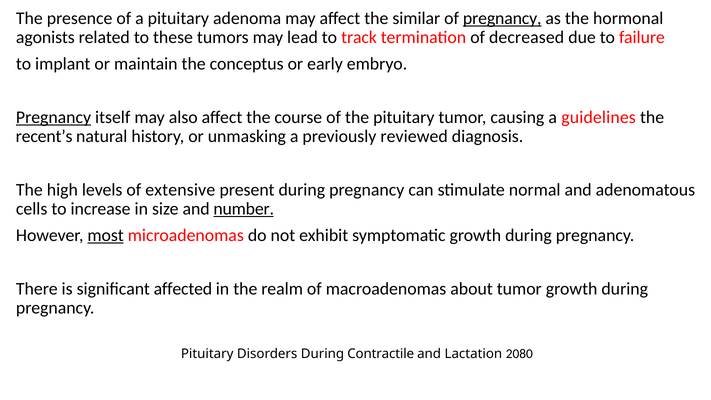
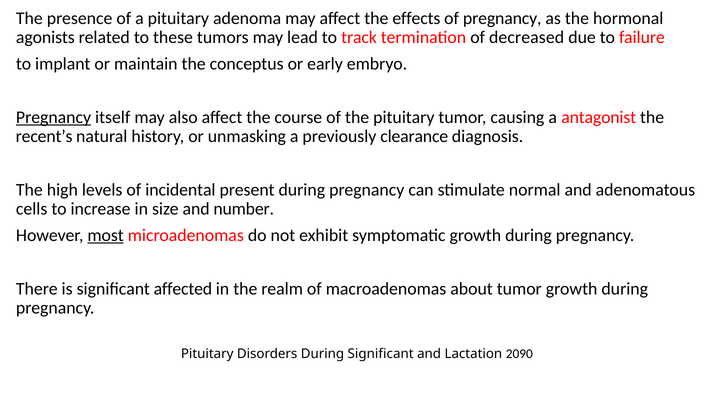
similar: similar -> effects (416, 18)
pregnancy underline: present -> none (502, 18)
guidelines: guidelines -> antagonist (599, 117)
reviewed: reviewed -> clearance (414, 136)
extensive: extensive -> incidental (180, 190)
number underline: present -> none (244, 209)
During Contractile: Contractile -> Significant (381, 354)
2080: 2080 -> 2090 (519, 354)
